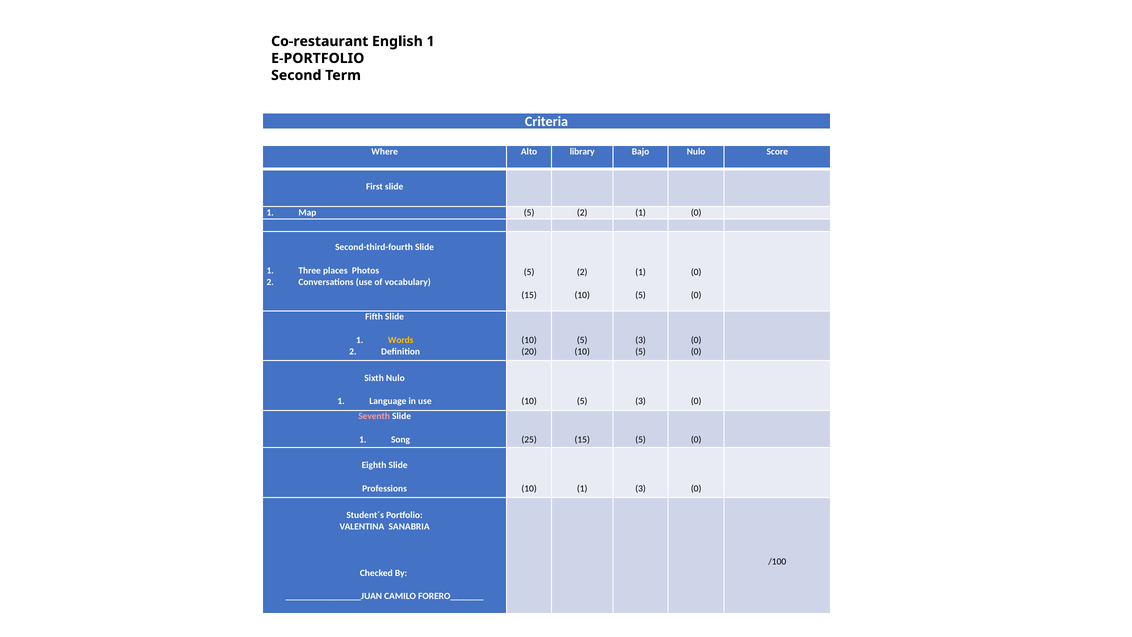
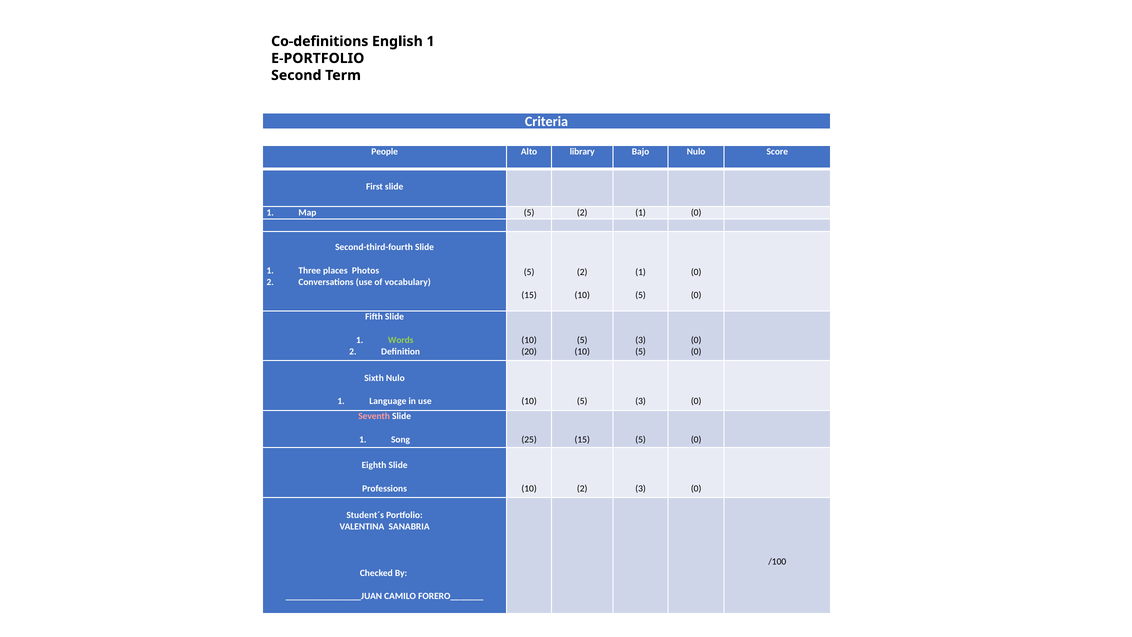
Co-restaurant: Co-restaurant -> Co-definitions (320, 41)
Where: Where -> People (385, 151)
Words colour: yellow -> light green (401, 340)
Professions 10 1: 1 -> 2 (582, 488)
